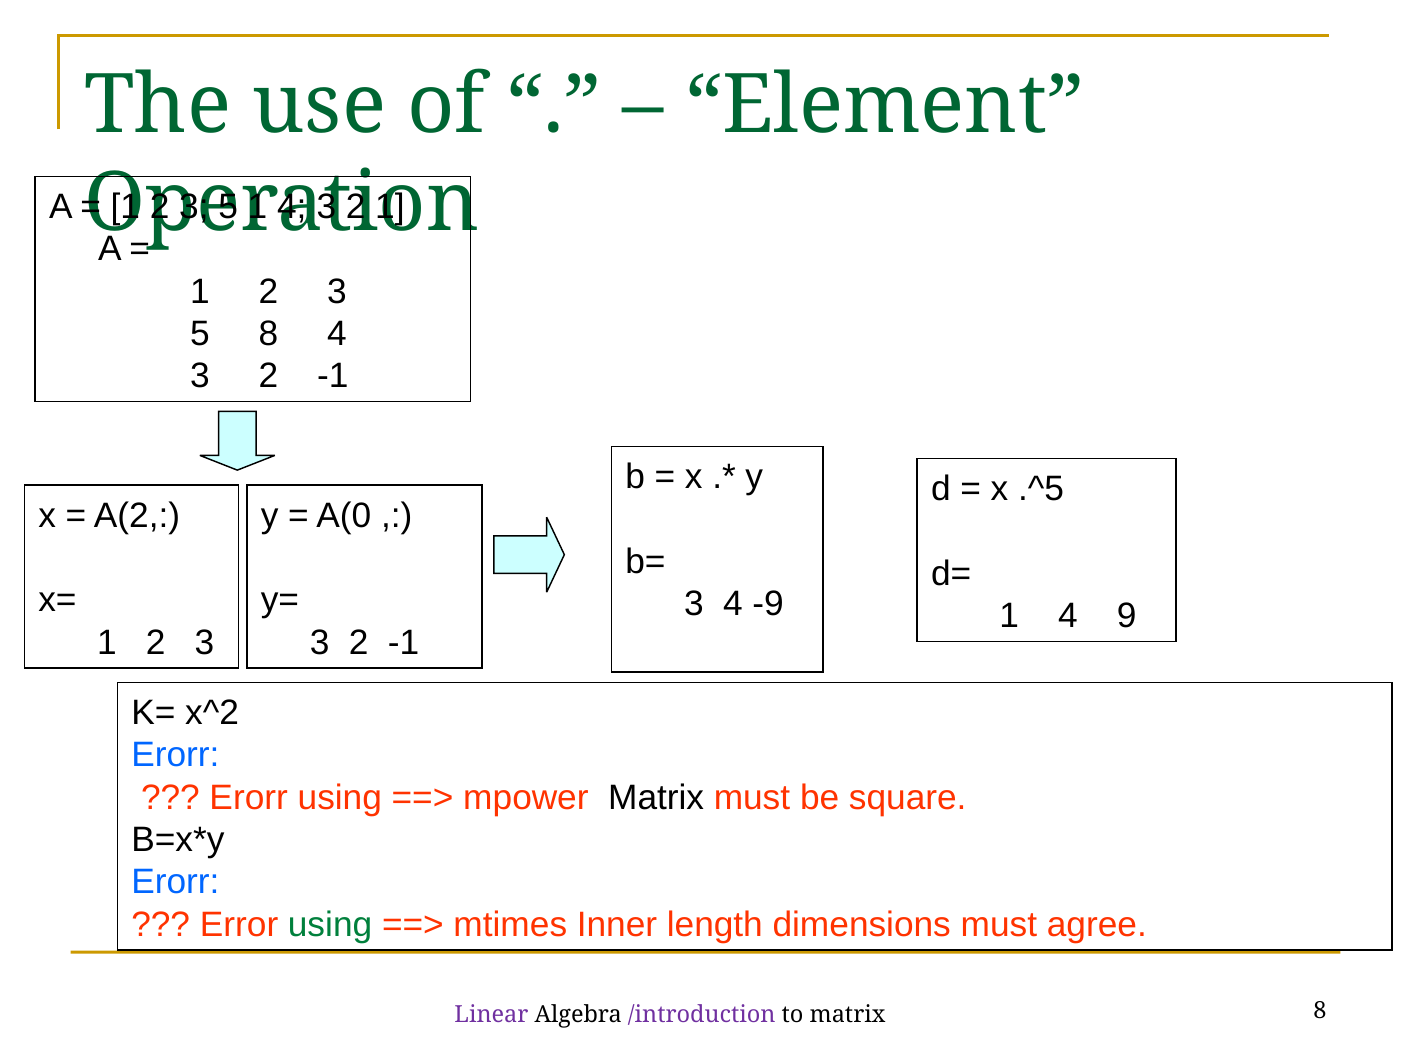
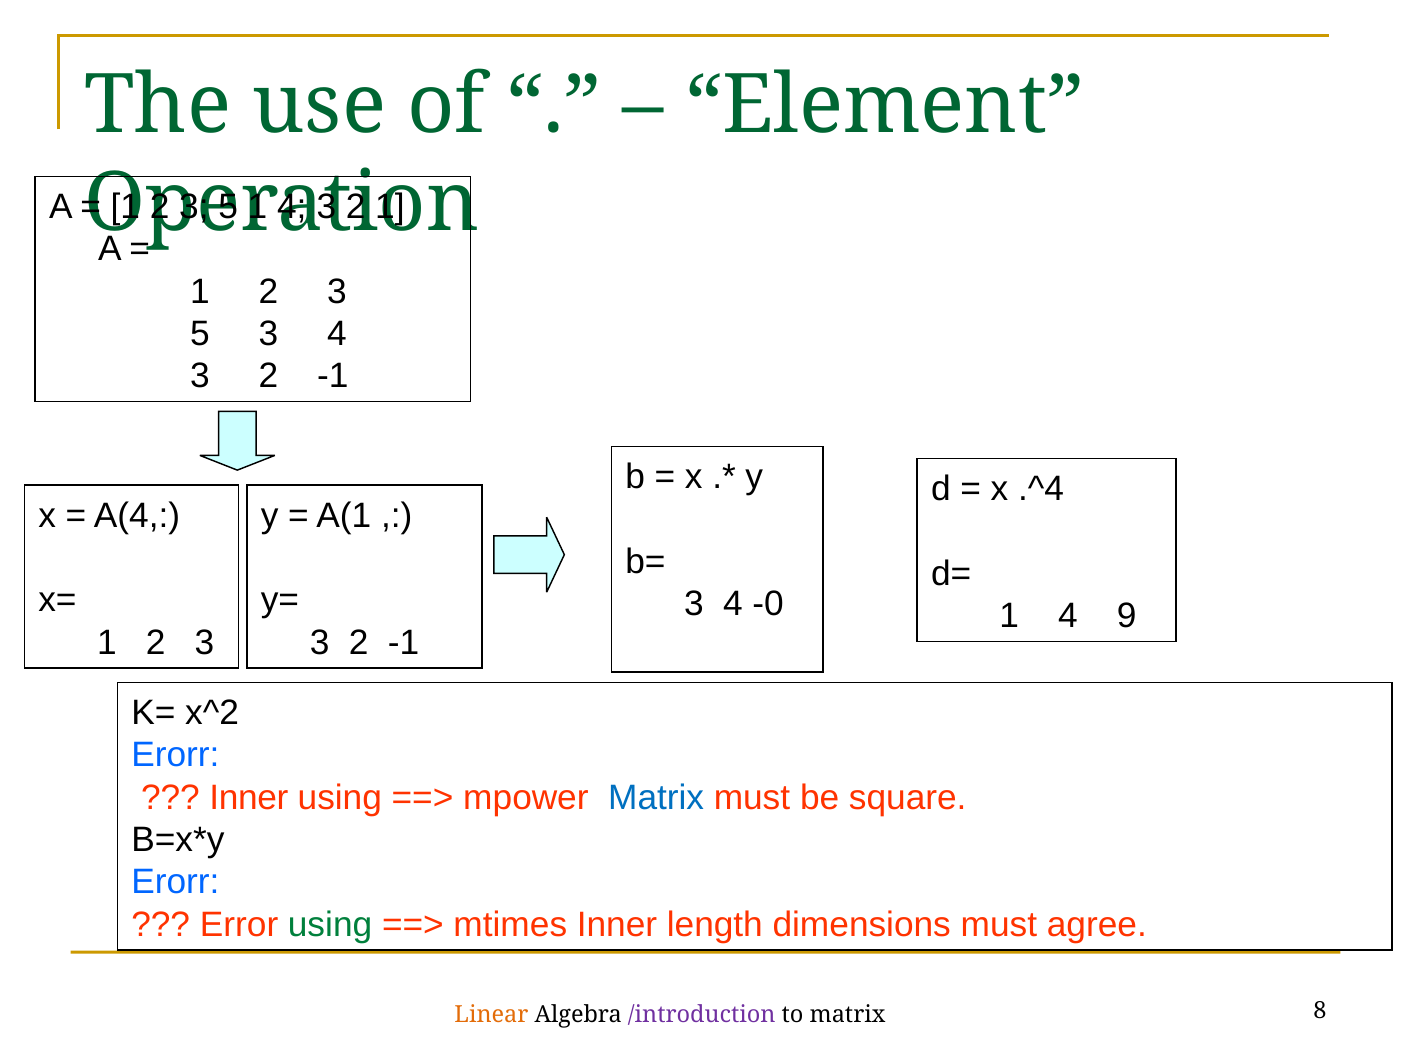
5 8: 8 -> 3 (268, 334)
.^5: .^5 -> .^4 (1041, 489)
A(2: A(2 -> A(4 (137, 516)
A(0: A(0 -> A(1 (344, 516)
-9: -9 -> -0 (768, 604)
Erorr: Erorr -> Inner (249, 798)
Matrix colour: black -> blue (656, 798)
Linear colour: purple -> orange (491, 1015)
